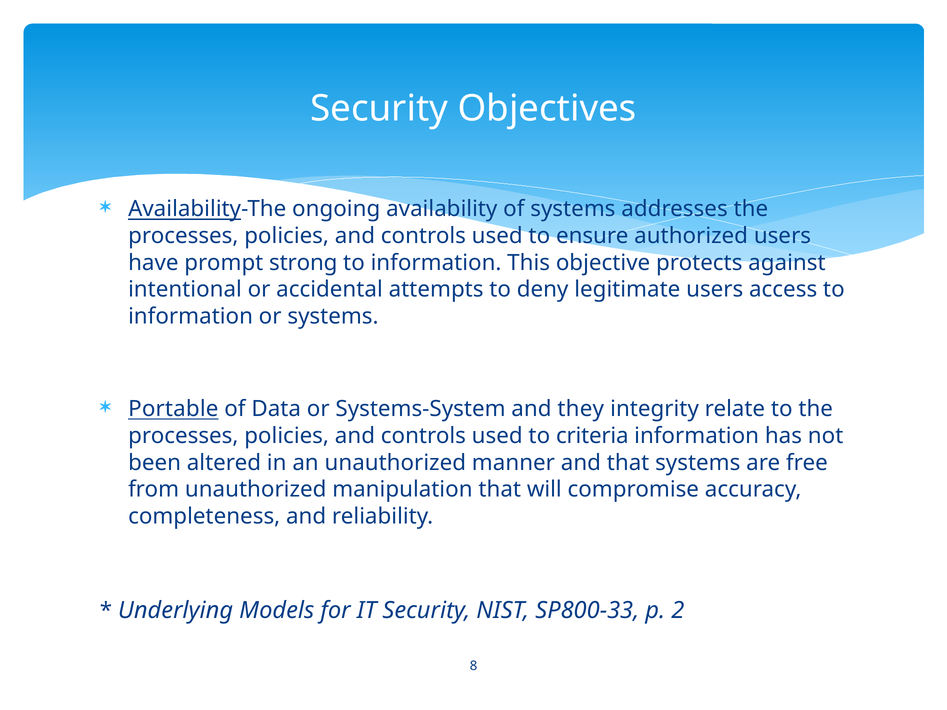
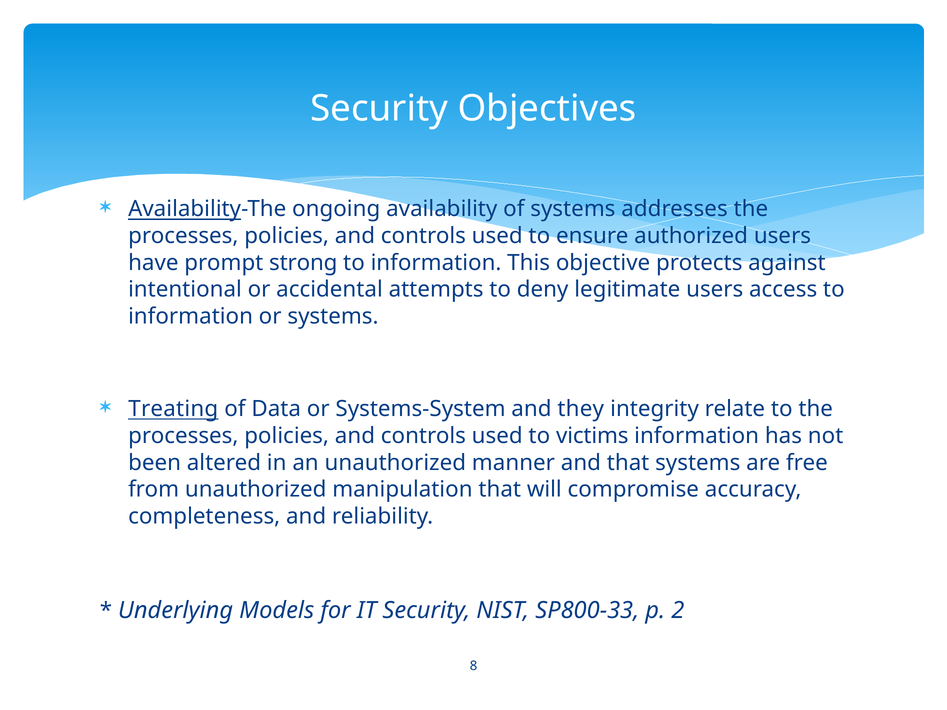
Portable: Portable -> Treating (173, 409)
criteria: criteria -> victims (592, 436)
